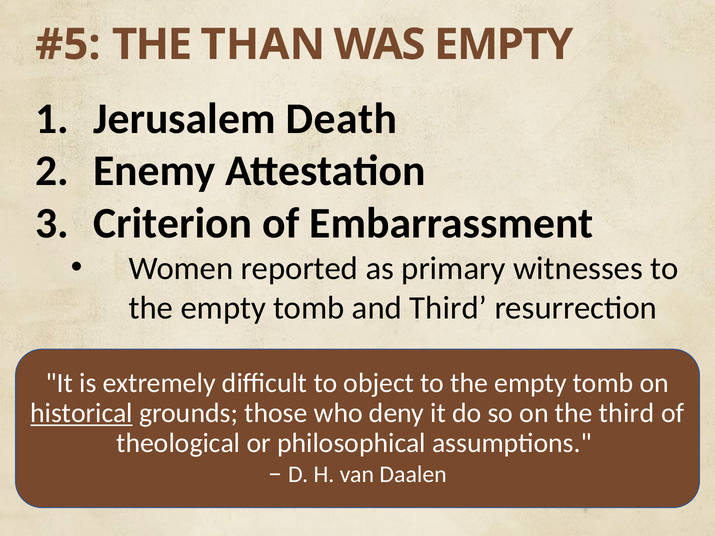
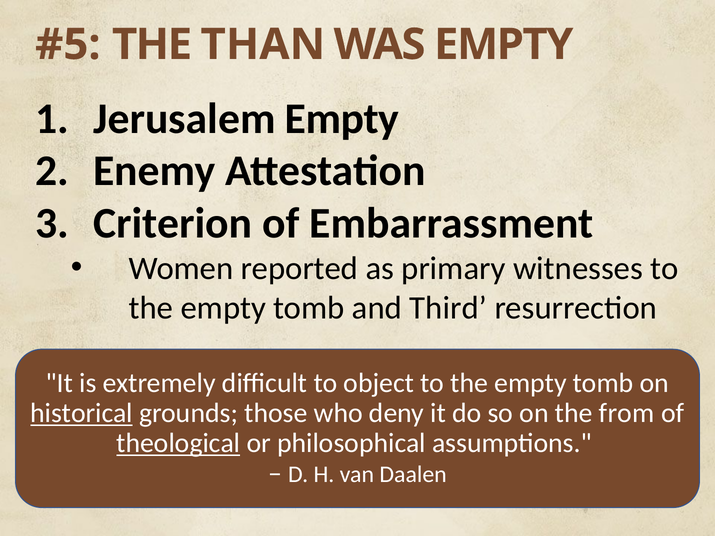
Jerusalem Death: Death -> Empty (342, 119)
the third: third -> from (627, 413)
theological underline: none -> present (178, 443)
